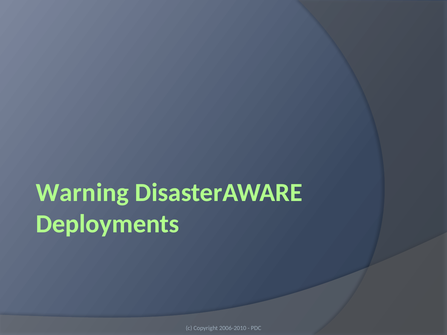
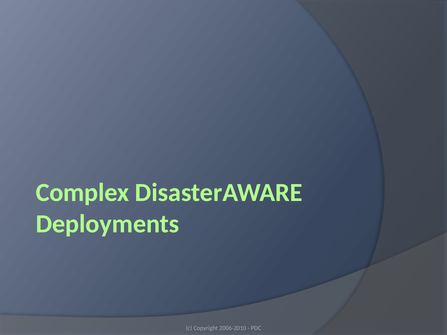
Warning: Warning -> Complex (83, 193)
